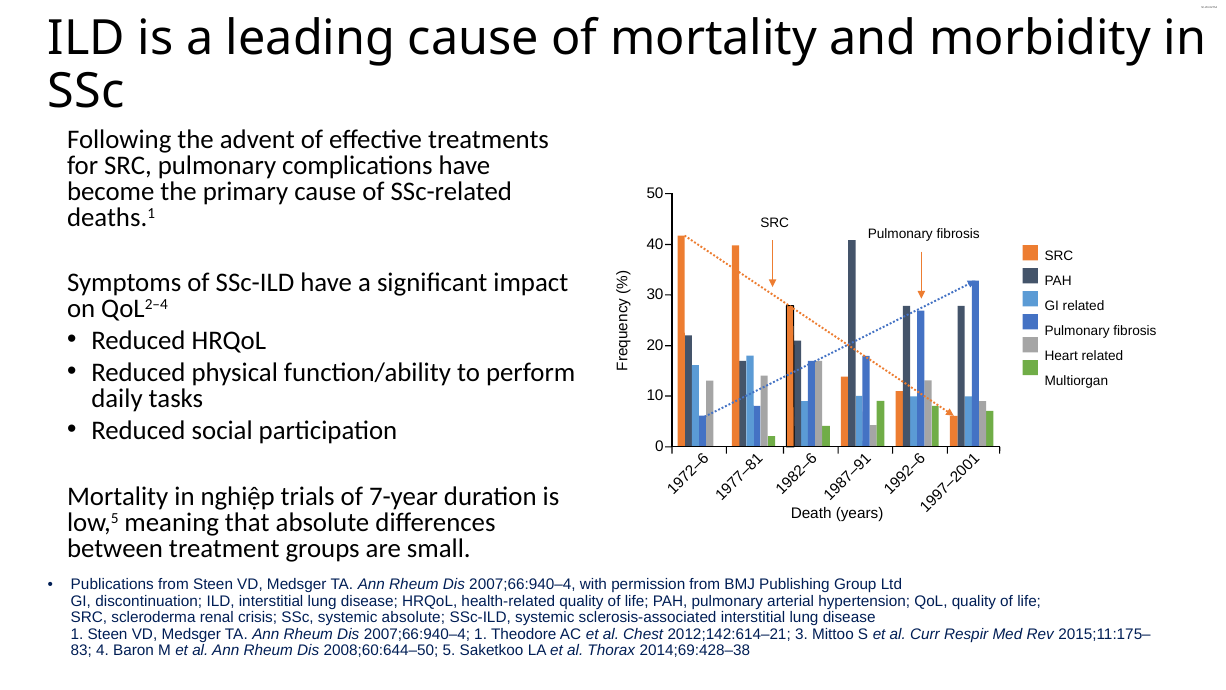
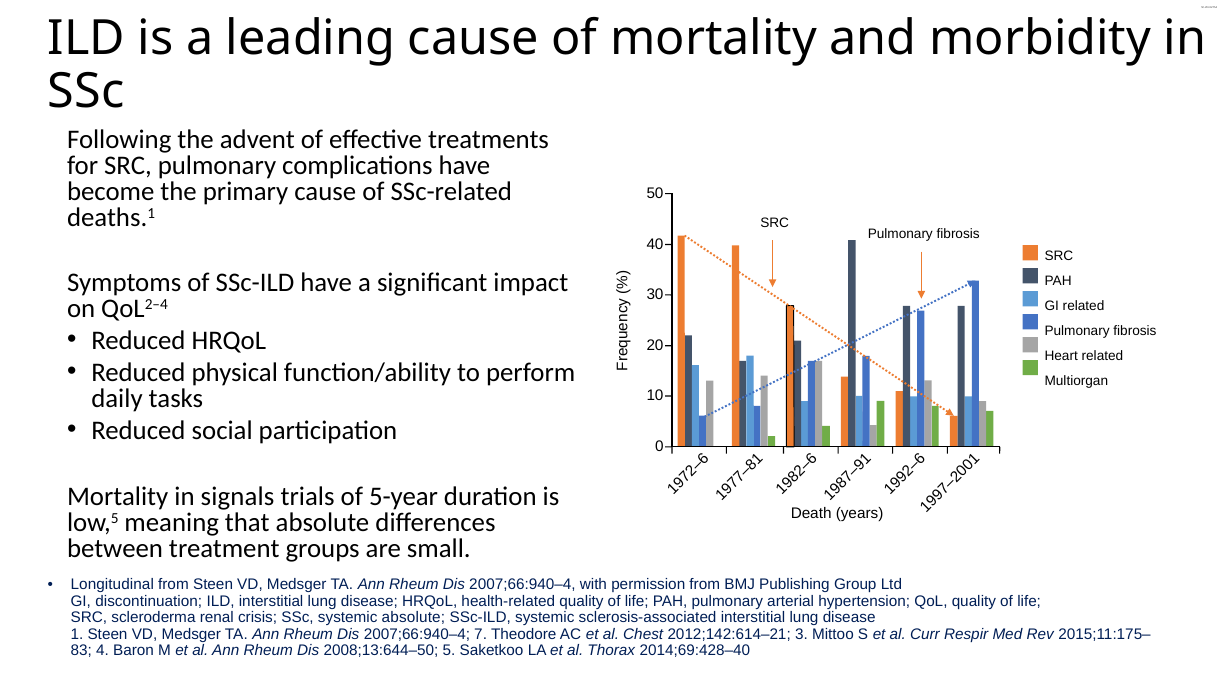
nghiệp: nghiệp -> signals (238, 496)
7-year: 7-year -> 5-year (404, 496)
Publications: Publications -> Longitudinal (112, 584)
2007;66:940–4 1: 1 -> 7 (481, 634)
2008;60:644–50: 2008;60:644–50 -> 2008;13:644–50 (381, 651)
2014;69:428–38: 2014;69:428–38 -> 2014;69:428–40 (695, 651)
